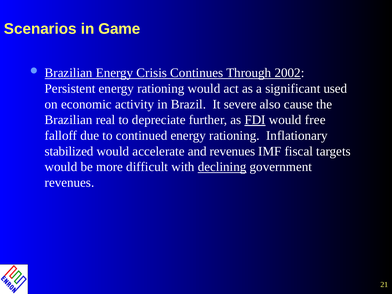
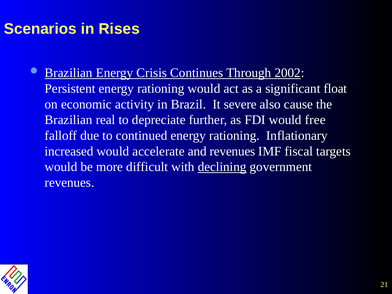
Game: Game -> Rises (119, 29)
used: used -> float (335, 89)
FDI underline: present -> none (255, 120)
stabilized: stabilized -> increased (69, 151)
